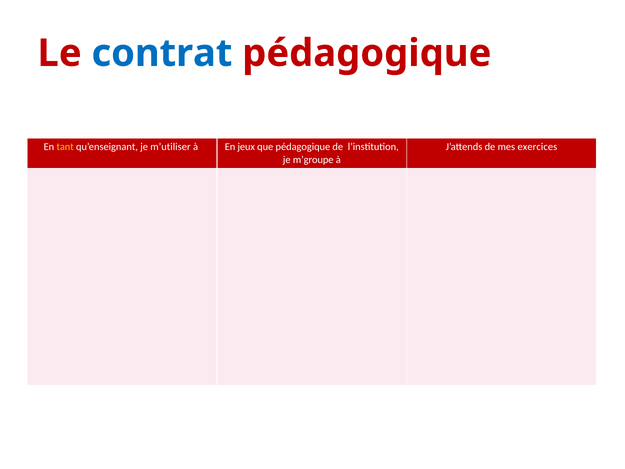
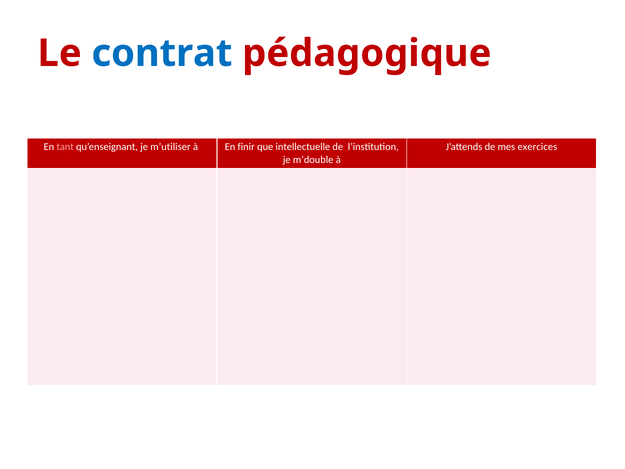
tant colour: yellow -> pink (65, 147)
jeux: jeux -> finir (246, 147)
que pédagogique: pédagogique -> intellectuelle (303, 147)
m’groupe: m’groupe -> m’double (313, 160)
